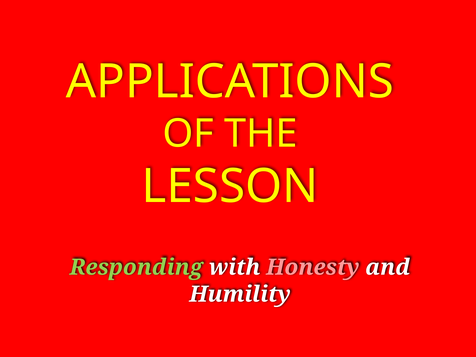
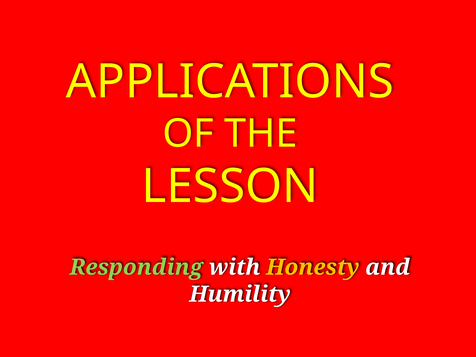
Honesty colour: pink -> yellow (313, 267)
